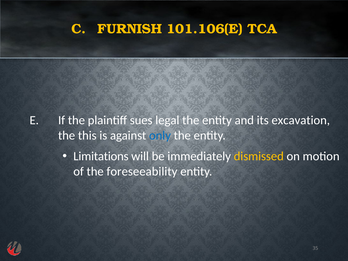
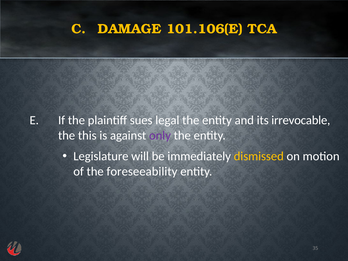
FURNISH: FURNISH -> DAMAGE (130, 29)
excavation: excavation -> irrevocable (301, 120)
only colour: blue -> purple (160, 135)
Limitations: Limitations -> Legislature (101, 156)
